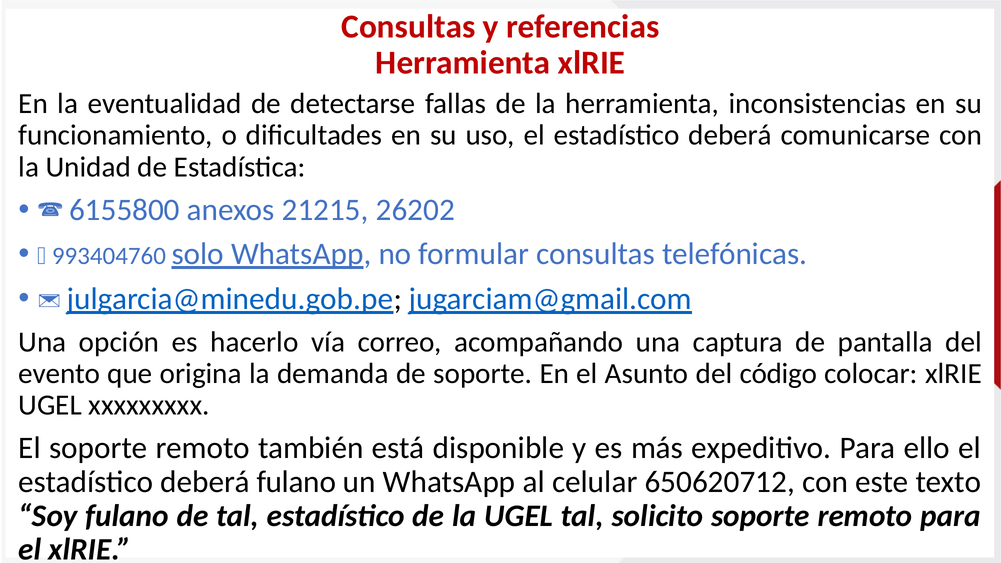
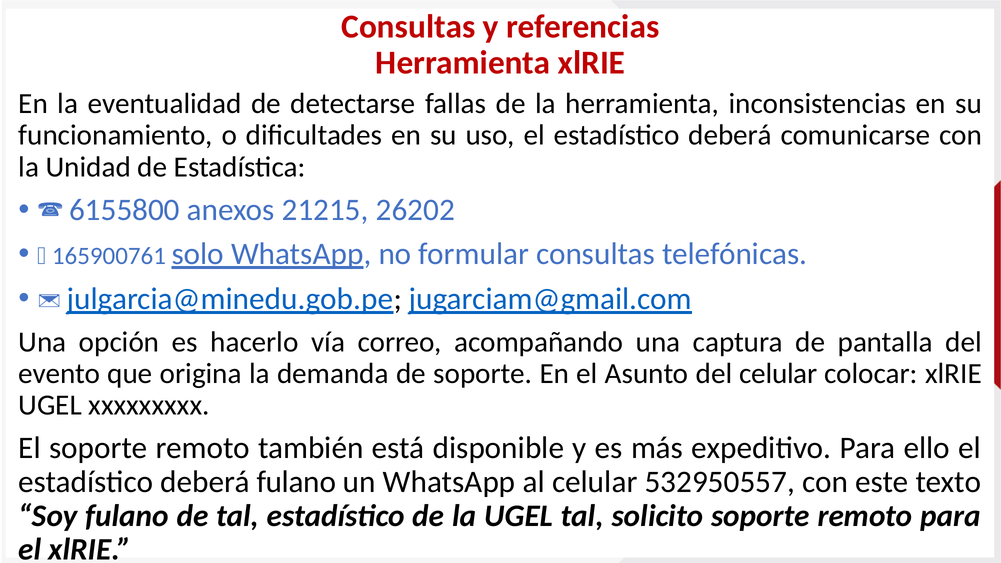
993404760: 993404760 -> 165900761 (109, 256)
del código: código -> celular (778, 374)
650620712: 650620712 -> 532950557 (720, 482)
